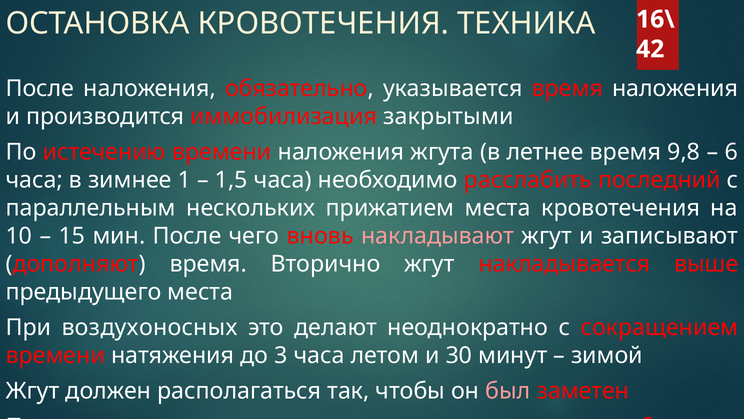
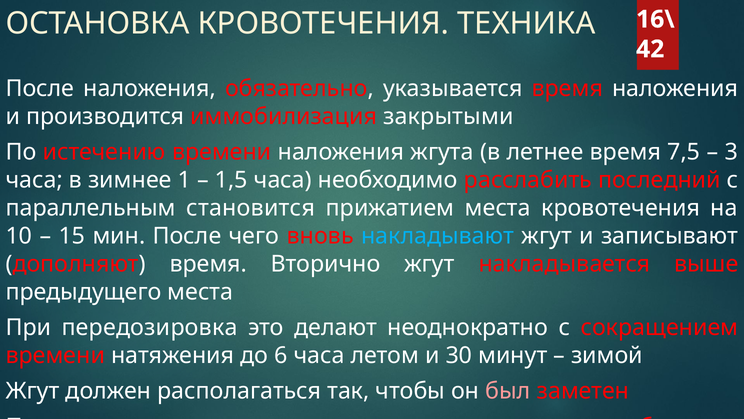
9,8: 9,8 -> 7,5 (684, 152)
6: 6 -> 3 (731, 152)
нескольких: нескольких -> становится (251, 208)
накладывают colour: pink -> light blue (438, 236)
воздухоносных: воздухоносных -> передозировка (150, 327)
3: 3 -> 6 (281, 355)
